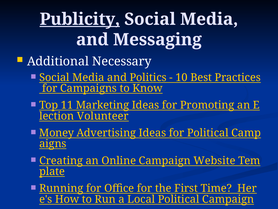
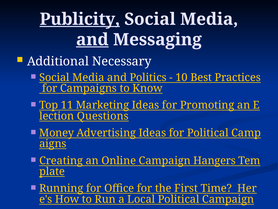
and underline: none -> present (92, 40)
Volunteer: Volunteer -> Questions (103, 116)
Website: Website -> Hangers (215, 160)
